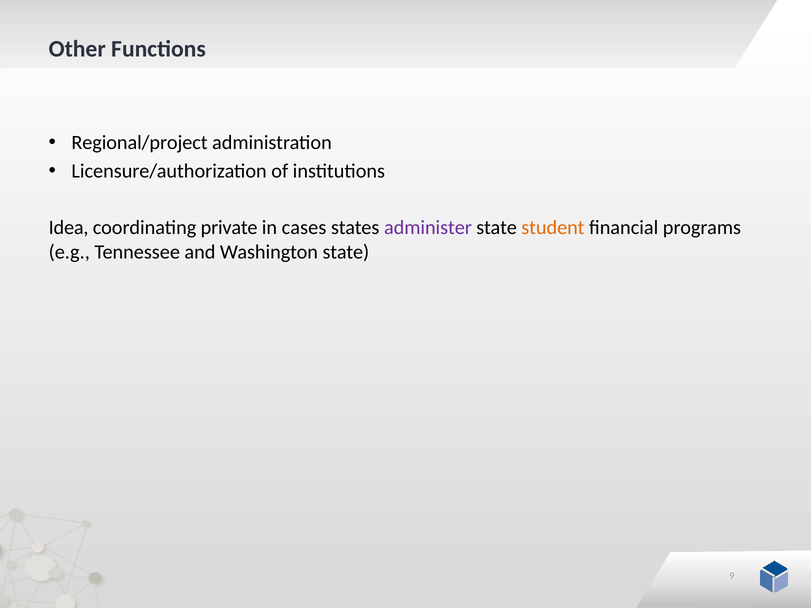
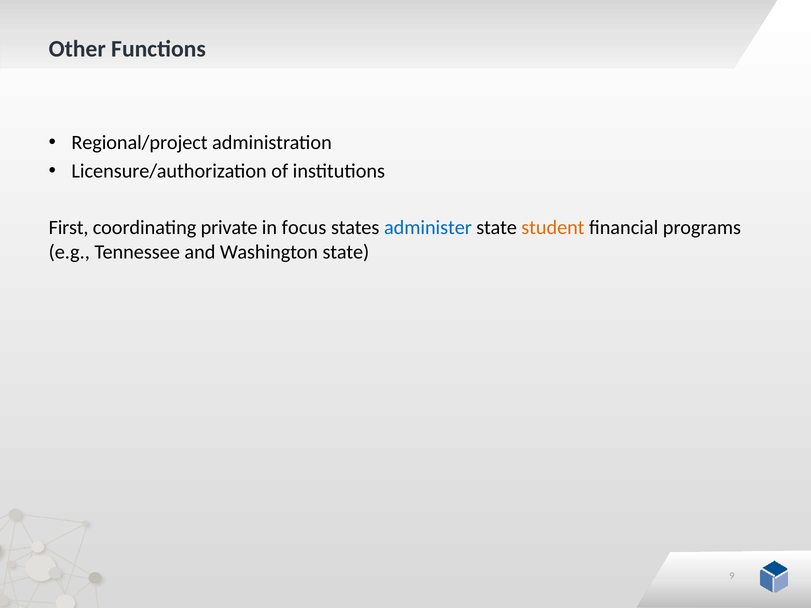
Idea: Idea -> First (69, 228)
cases: cases -> focus (304, 228)
administer colour: purple -> blue (428, 228)
